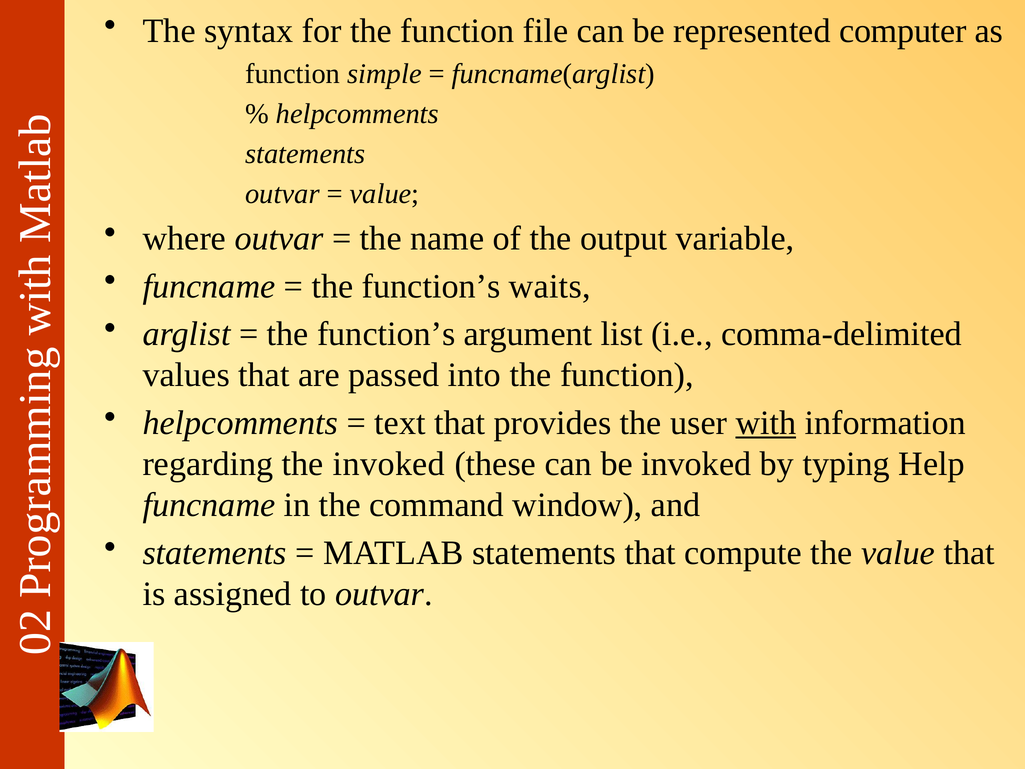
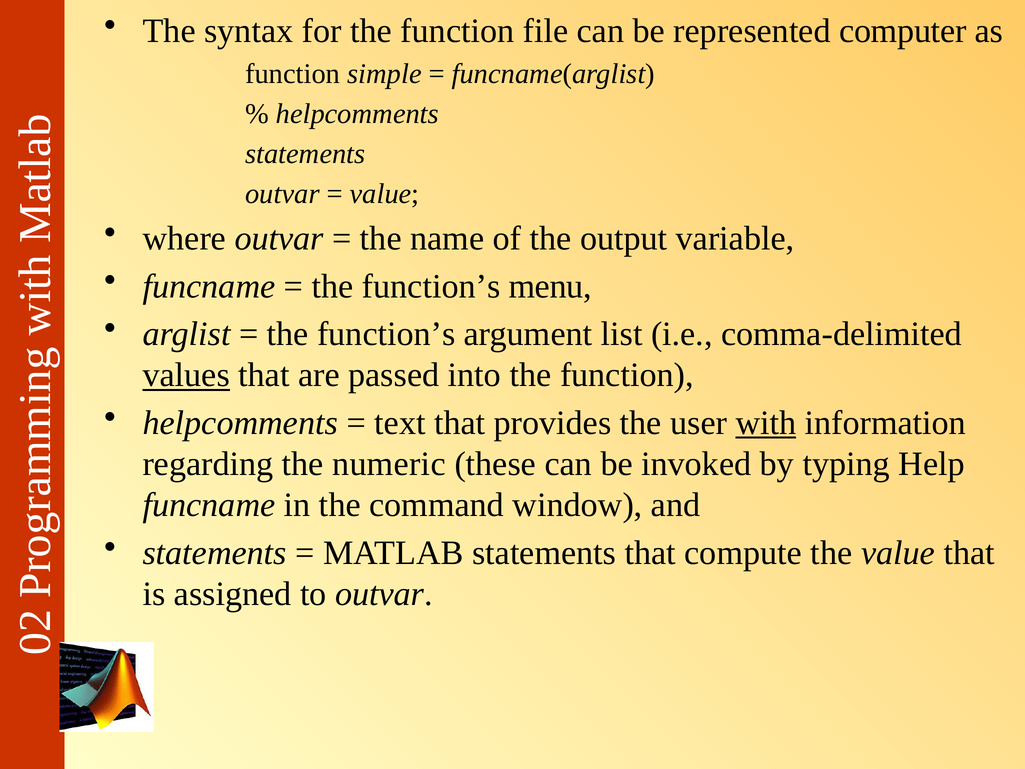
waits: waits -> menu (550, 286)
values underline: none -> present (186, 375)
the invoked: invoked -> numeric (389, 464)
